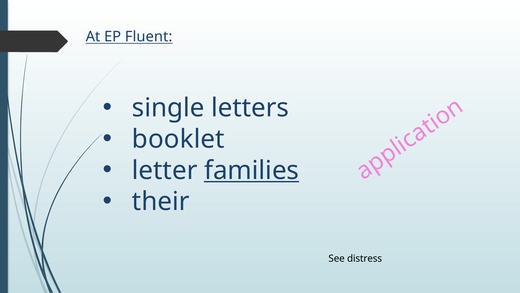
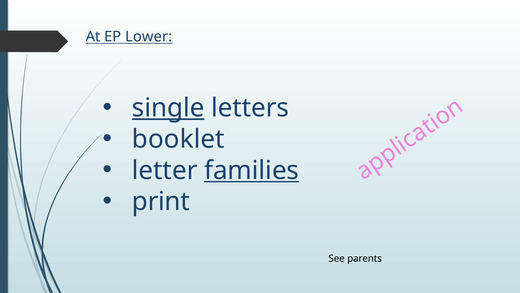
Fluent: Fluent -> Lower (149, 36)
single underline: none -> present (168, 108)
their: their -> print (161, 201)
distress: distress -> parents (365, 258)
